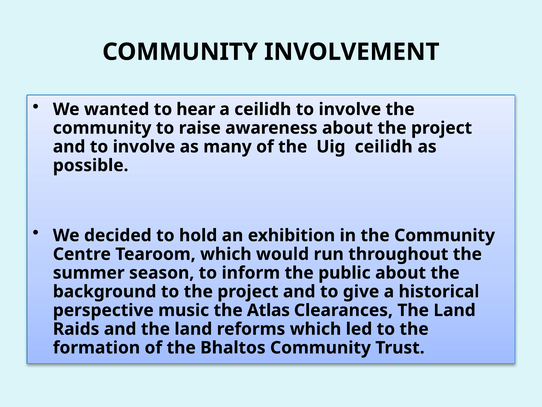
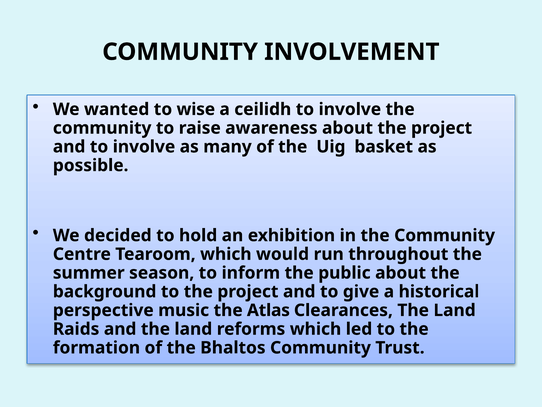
hear: hear -> wise (196, 109)
Uig ceilidh: ceilidh -> basket (384, 147)
